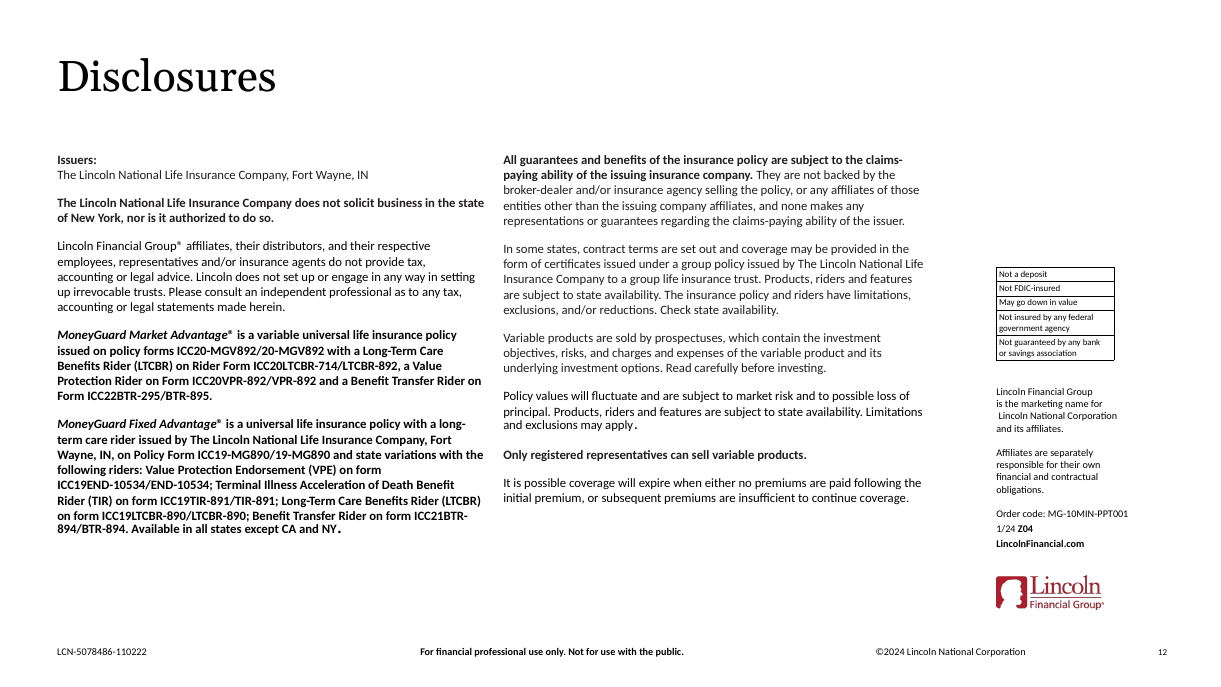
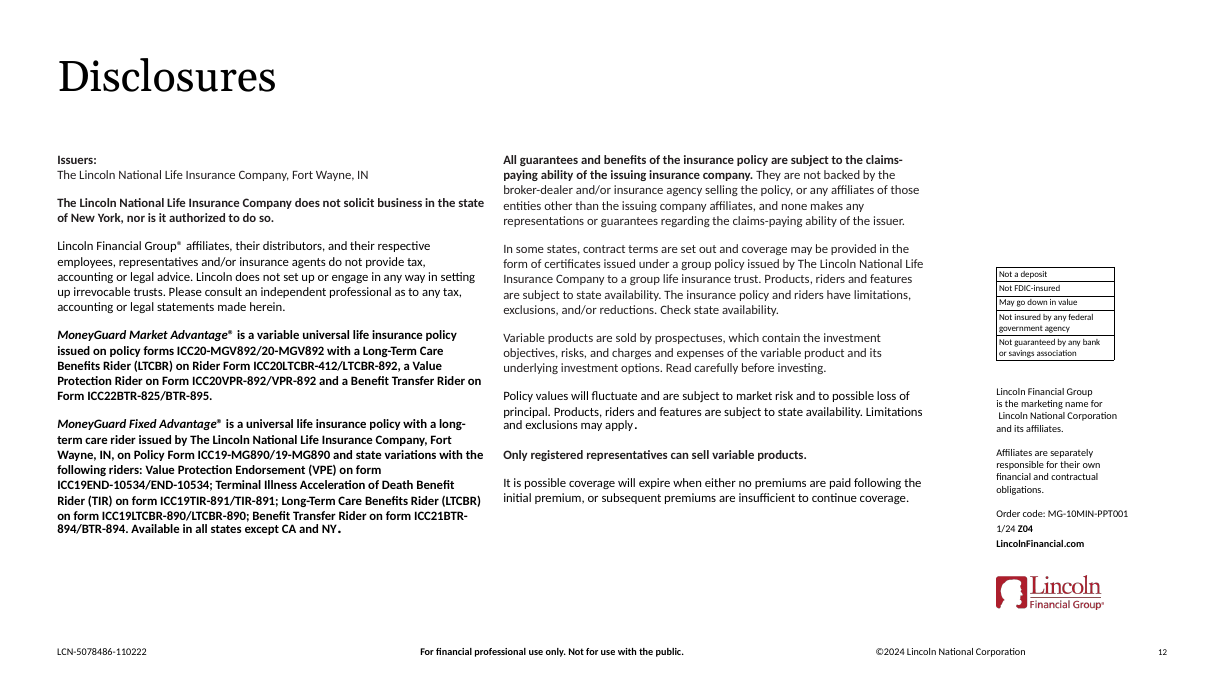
ICC20LTCBR-714/LTCBR-892: ICC20LTCBR-714/LTCBR-892 -> ICC20LTCBR-412/LTCBR-892 (327, 366)
ICC22BTR-295/BTR-895: ICC22BTR-295/BTR-895 -> ICC22BTR-825/BTR-895 (150, 397)
